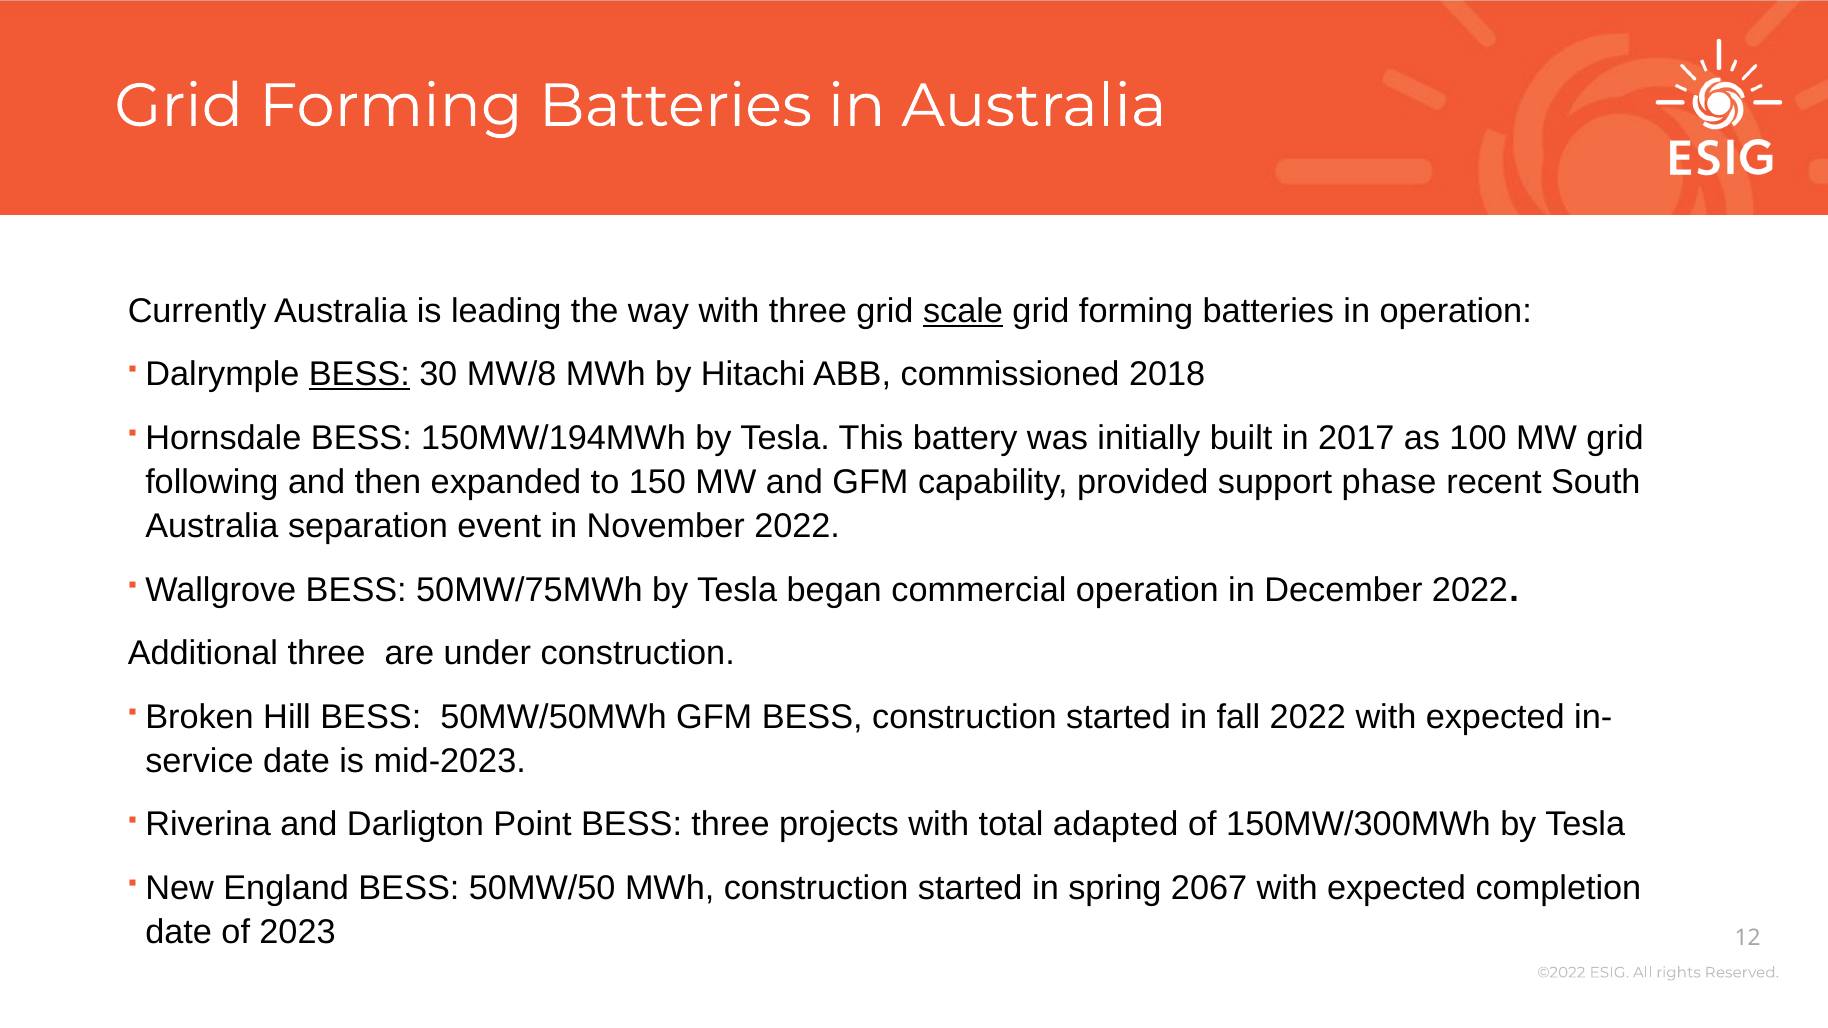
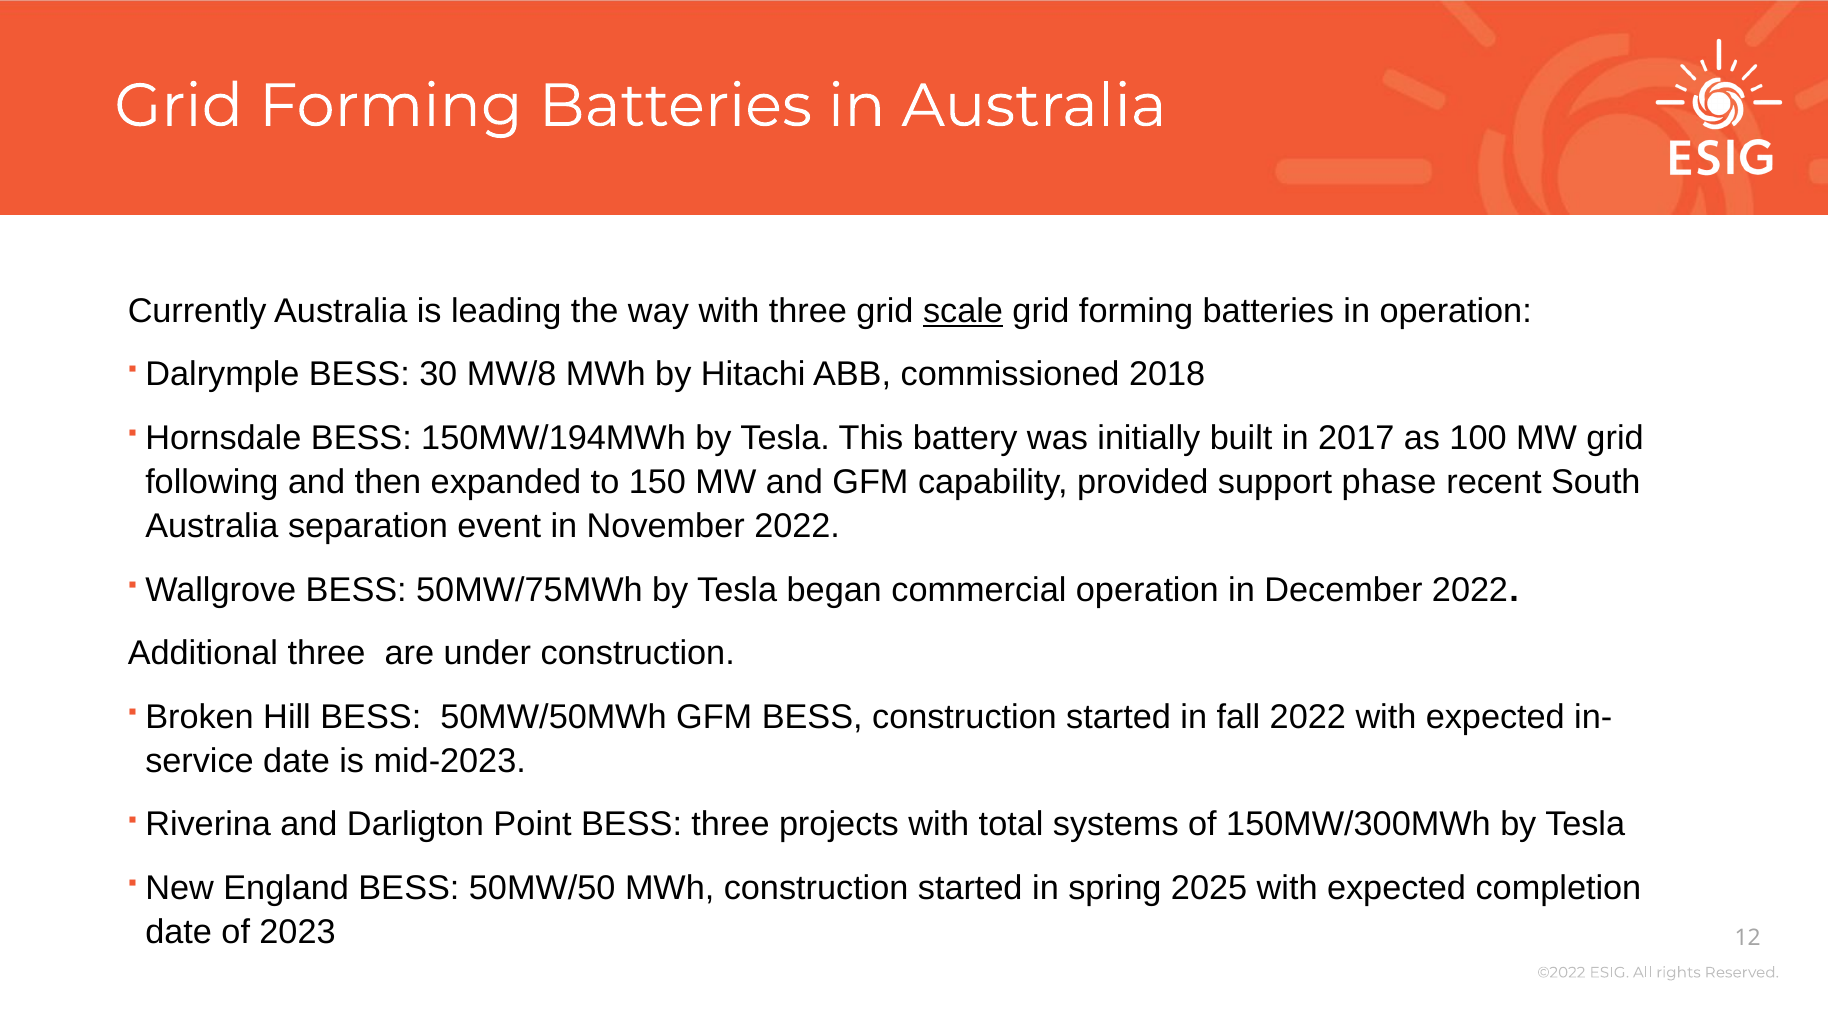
BESS underline: present -> none (359, 375)
adapted: adapted -> systems (1116, 825)
2067: 2067 -> 2025 (1209, 888)
